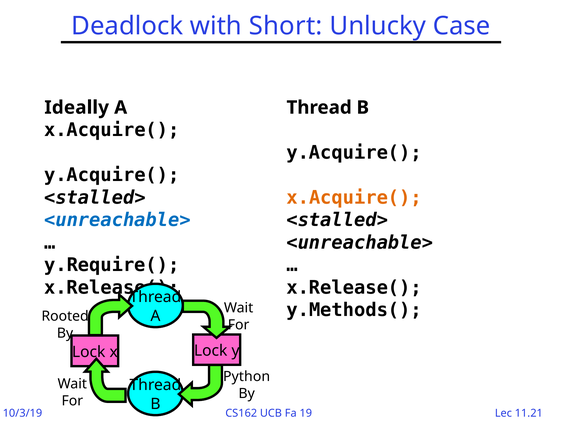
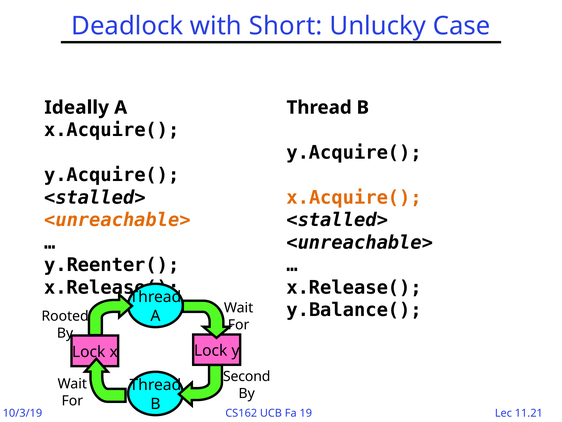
<unreachable> colour: blue -> orange (117, 220)
y.Require(: y.Require( -> y.Reenter( (112, 265)
y.Methods(: y.Methods( -> y.Balance( (354, 310)
Python: Python -> Second (247, 376)
